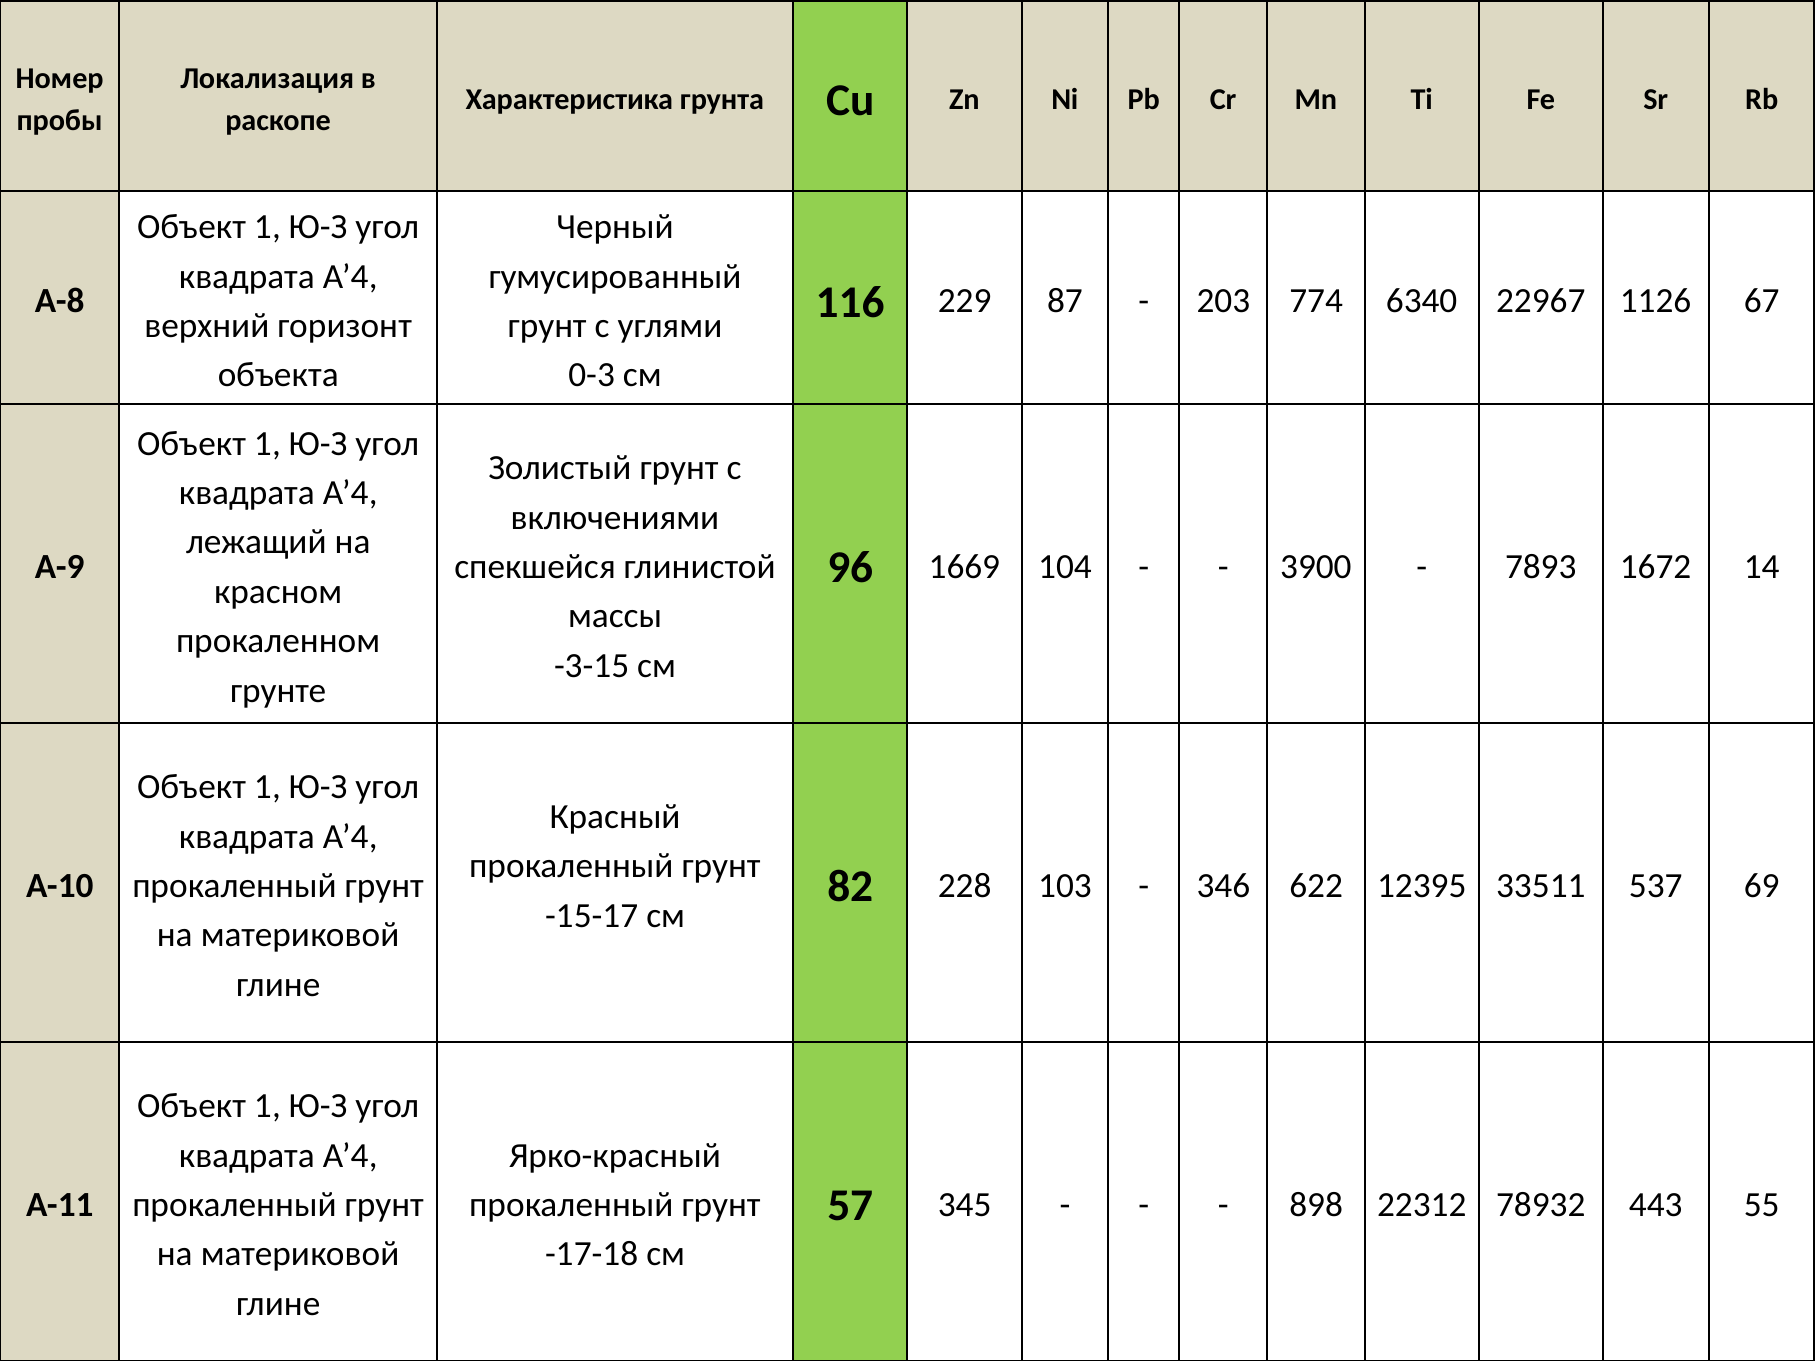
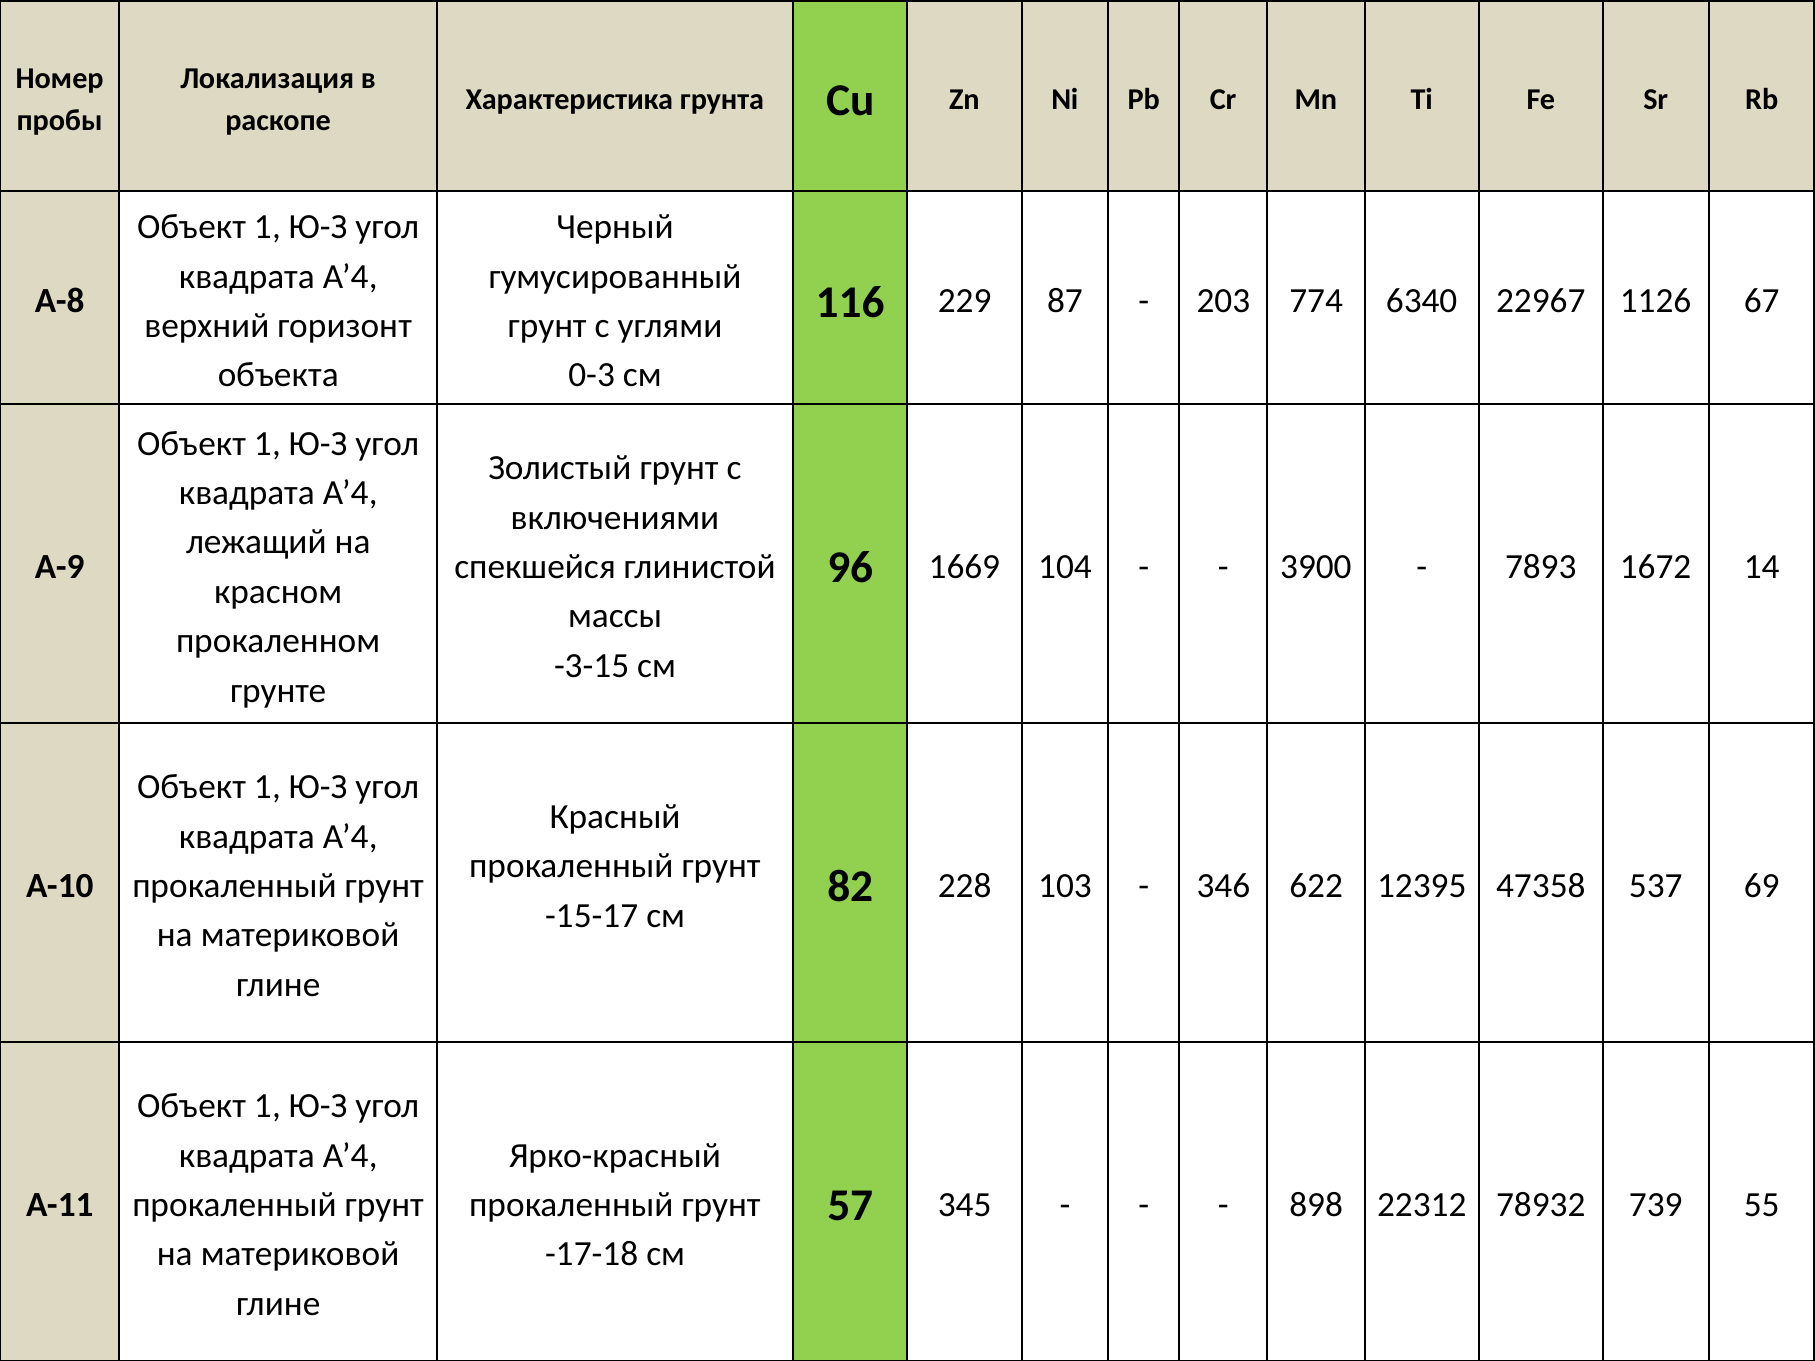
33511: 33511 -> 47358 (1541, 886)
443: 443 -> 739 (1656, 1205)
